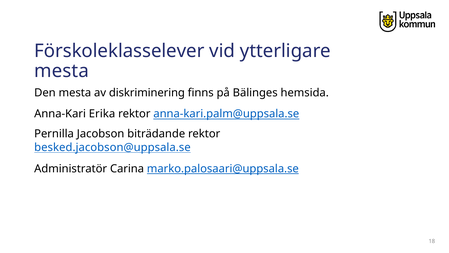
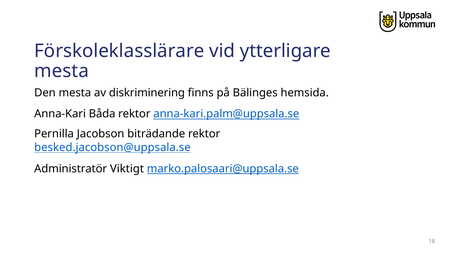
Förskoleklasselever: Förskoleklasselever -> Förskoleklasslärare (119, 51)
Erika: Erika -> Båda (102, 114)
Carina: Carina -> Viktigt (127, 168)
